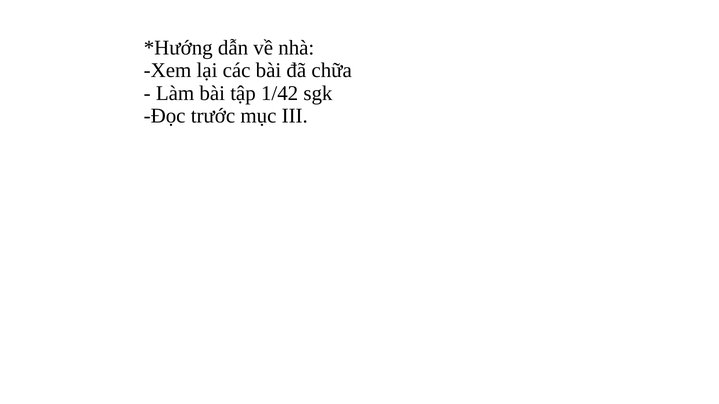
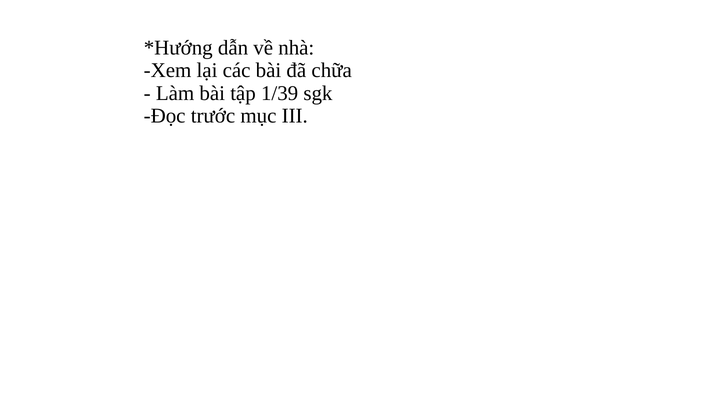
1/42: 1/42 -> 1/39 (280, 93)
